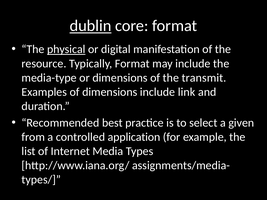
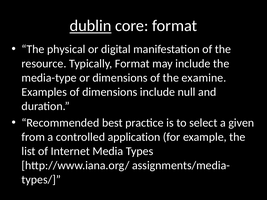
physical underline: present -> none (66, 49)
transmit: transmit -> examine (204, 78)
link: link -> null (187, 92)
